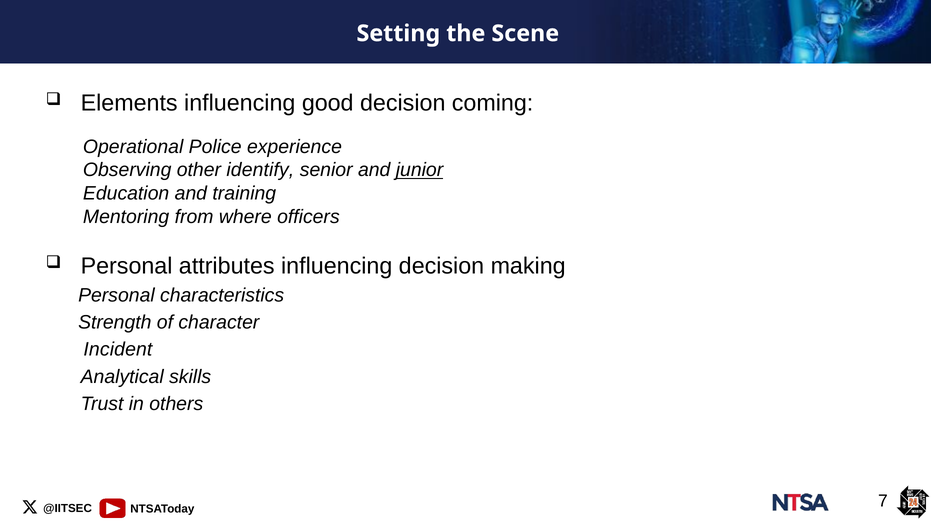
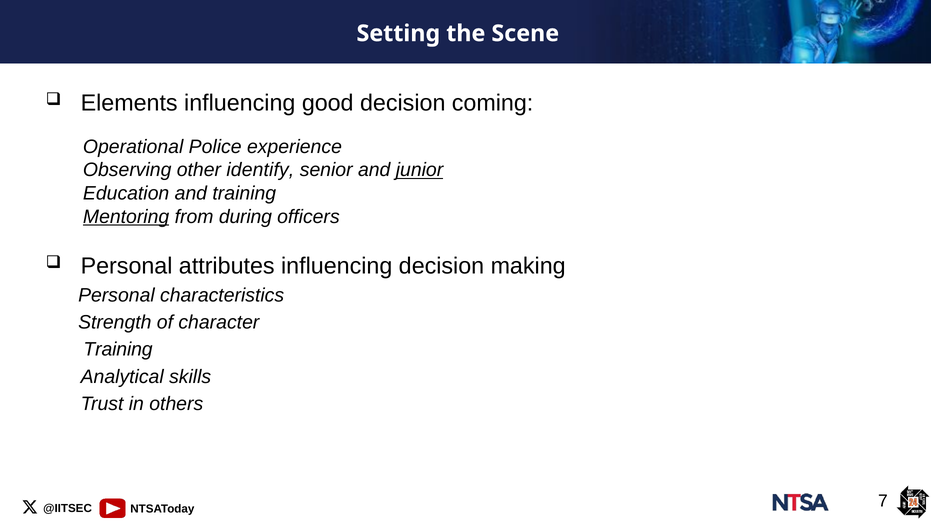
Mentoring underline: none -> present (126, 217)
where: where -> during (245, 217)
Incident: Incident -> Training (118, 349)
